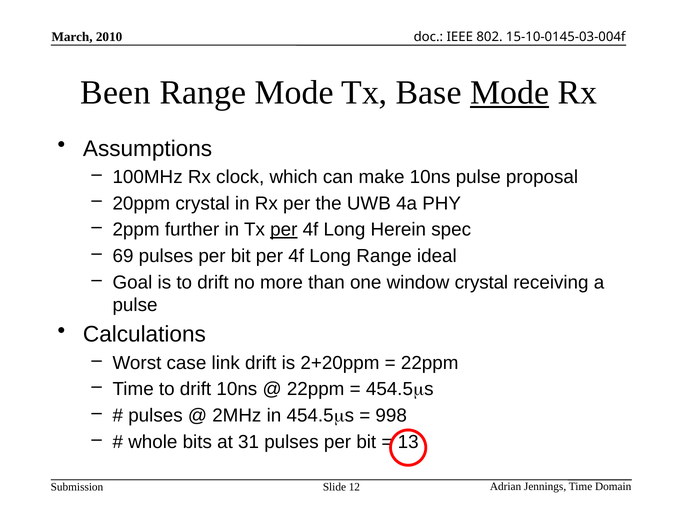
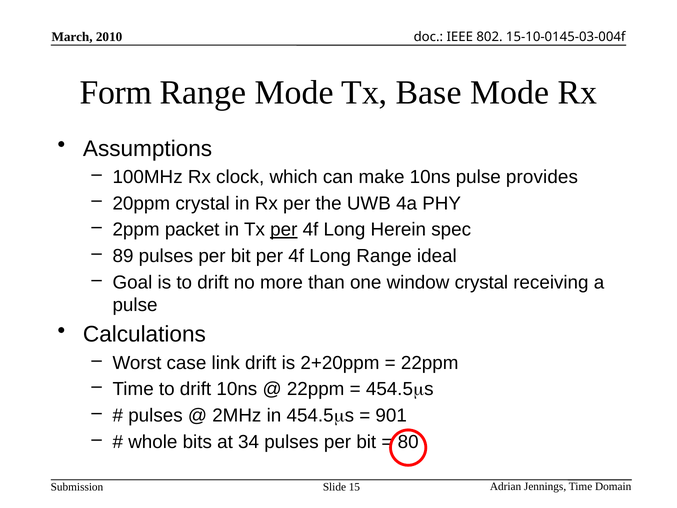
Been: Been -> Form (116, 93)
Mode underline: present -> none (510, 93)
proposal: proposal -> provides (542, 177)
further: further -> packet (192, 230)
69: 69 -> 89 (123, 256)
998: 998 -> 901 (391, 415)
31: 31 -> 34 (249, 442)
13: 13 -> 80 (408, 442)
12: 12 -> 15 (354, 487)
